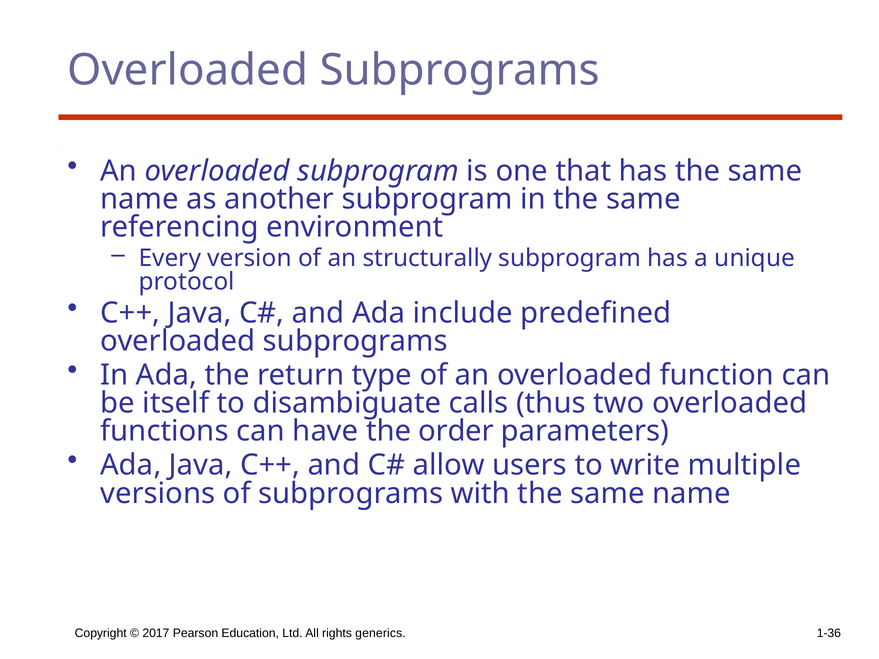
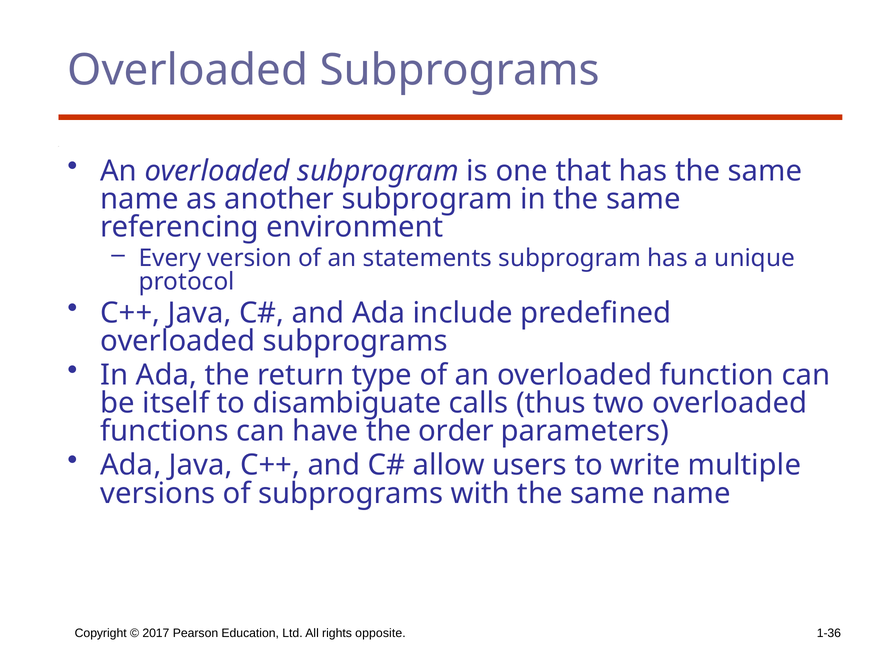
structurally: structurally -> statements (427, 258)
generics: generics -> opposite (380, 634)
